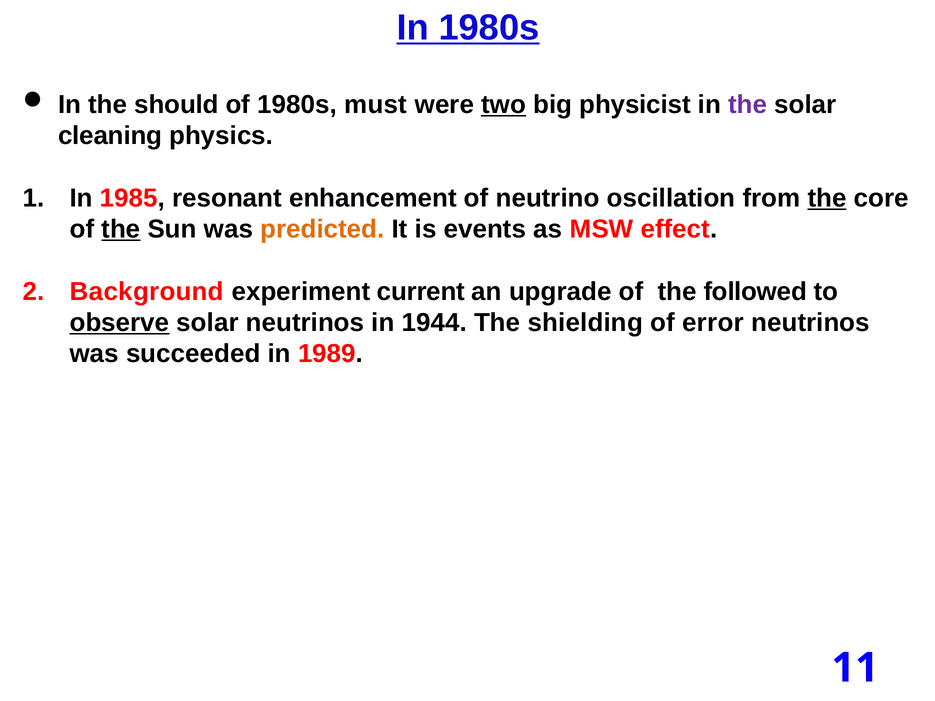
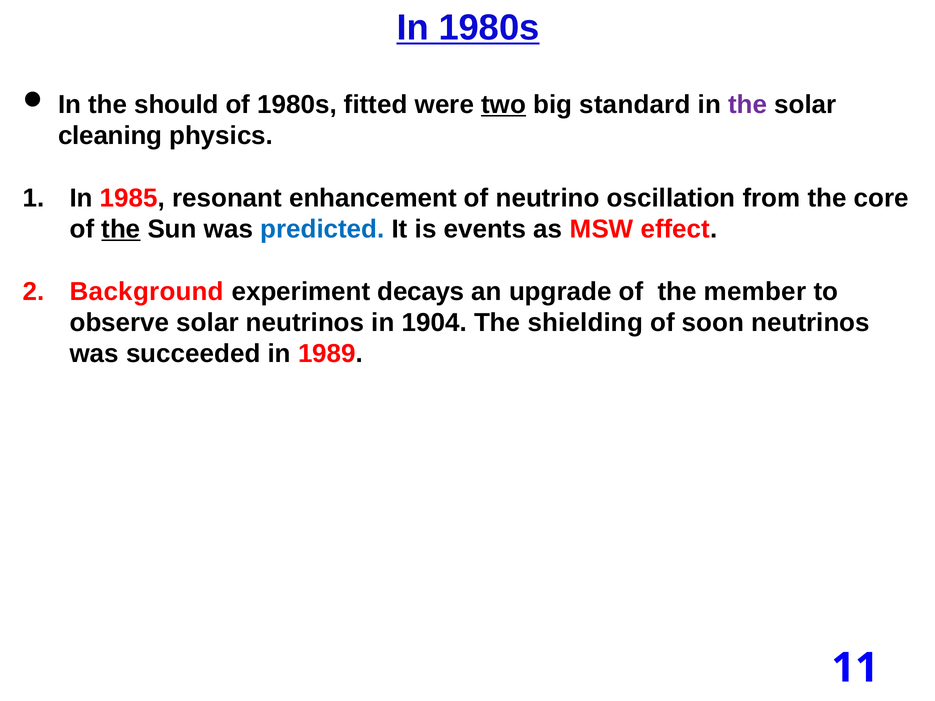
must: must -> fitted (376, 105)
physicist: physicist -> standard (635, 105)
the underline: present -> none (827, 198)
predicted colour: orange -> blue (322, 229)
current: current -> decays (421, 292)
followed: followed -> member (755, 292)
observe underline: present -> none (120, 323)
1944: 1944 -> 1904 (434, 323)
error: error -> soon (713, 323)
